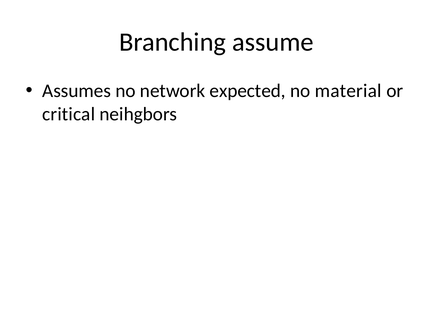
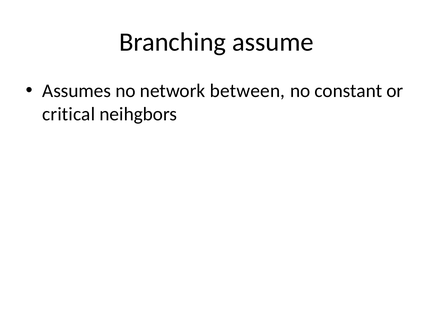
expected: expected -> between (247, 91)
material: material -> constant (348, 91)
